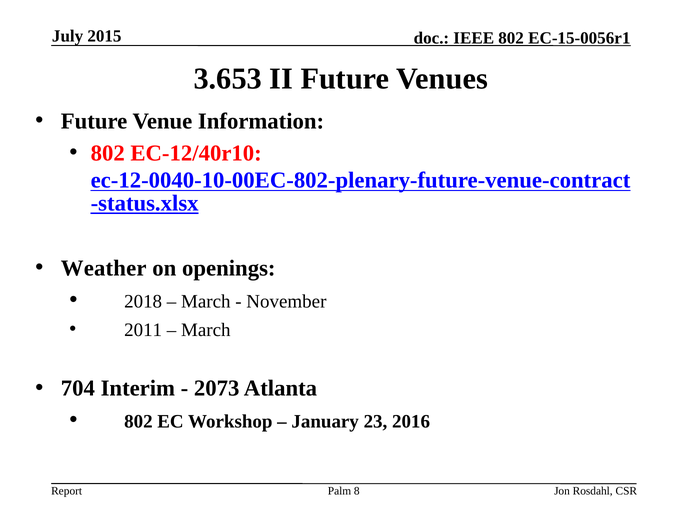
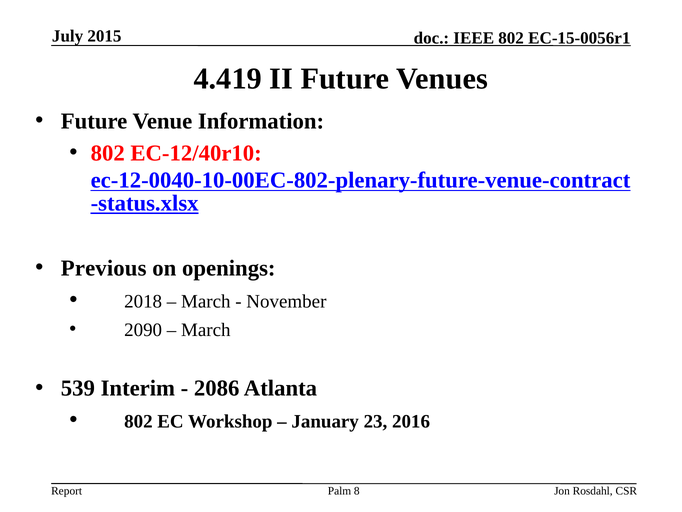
3.653: 3.653 -> 4.419 (228, 79)
Weather: Weather -> Previous (104, 268)
2011: 2011 -> 2090 (143, 329)
704: 704 -> 539 (78, 388)
2073: 2073 -> 2086 (217, 388)
